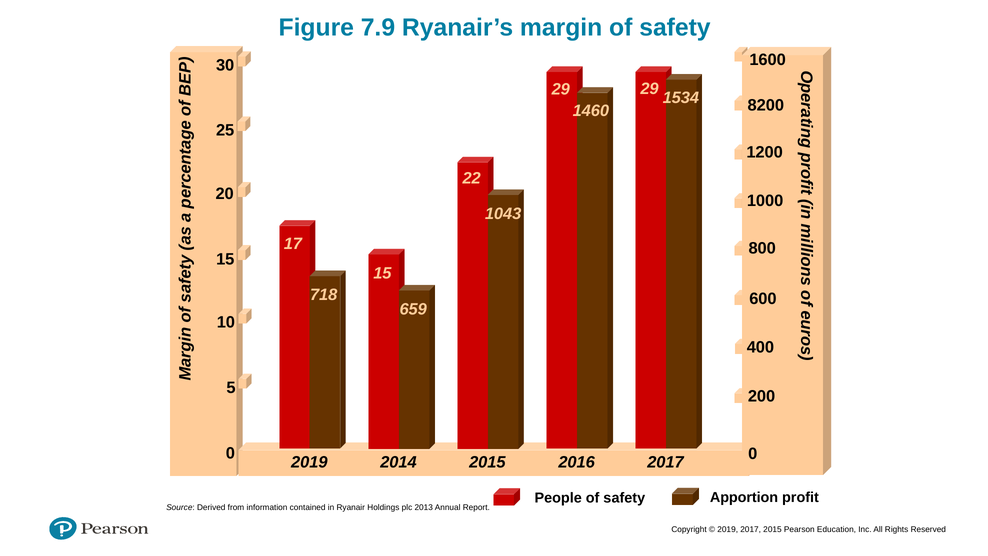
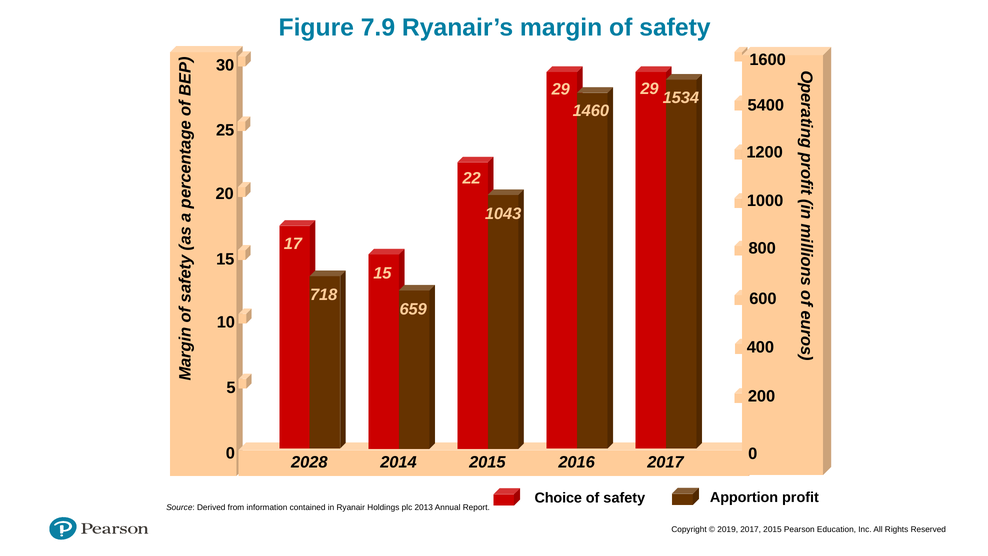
8200: 8200 -> 5400 (766, 105)
2019: 2019 -> 2028 (309, 462)
People: People -> Choice (558, 498)
